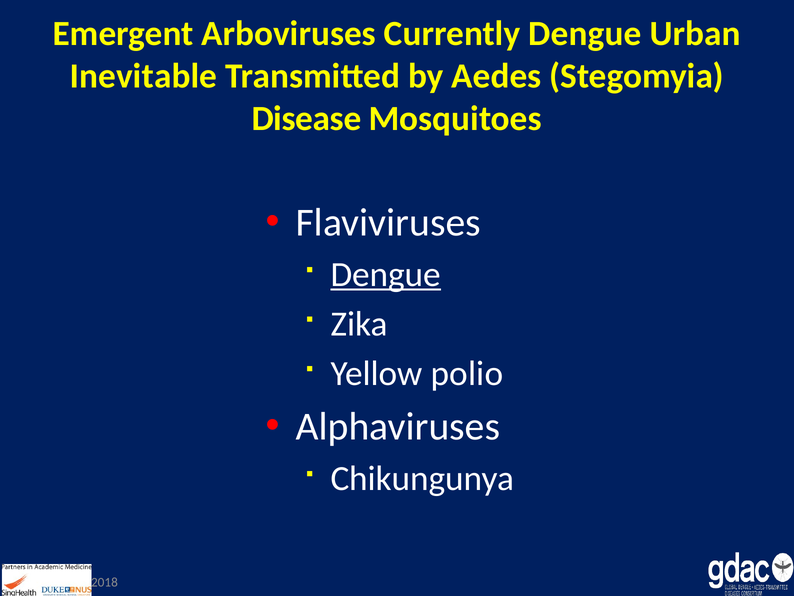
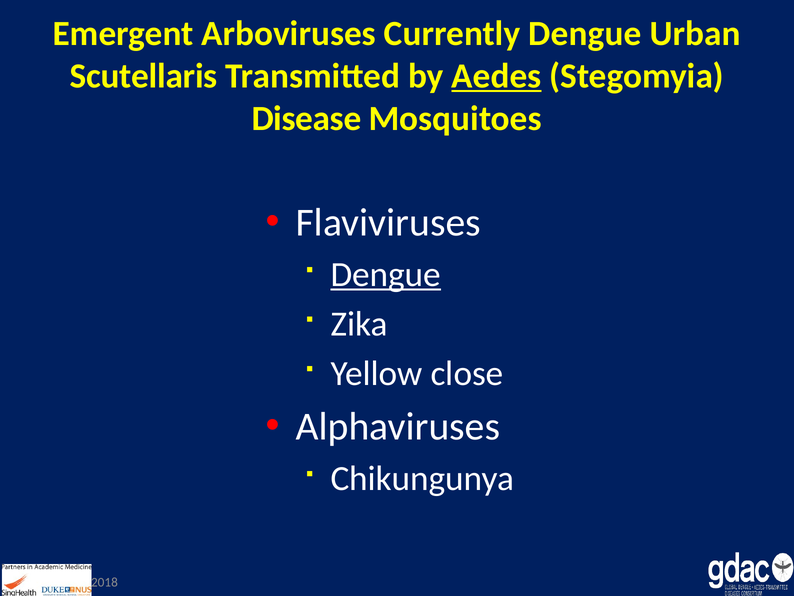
Inevitable: Inevitable -> Scutellaris (144, 76)
Aedes underline: none -> present (496, 76)
polio: polio -> close (467, 373)
